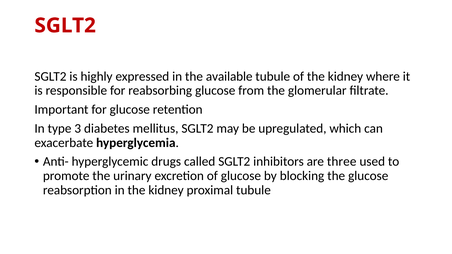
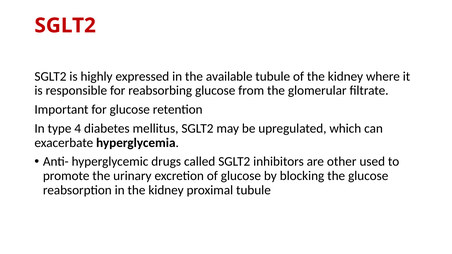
3: 3 -> 4 (78, 129)
three: three -> other (342, 162)
